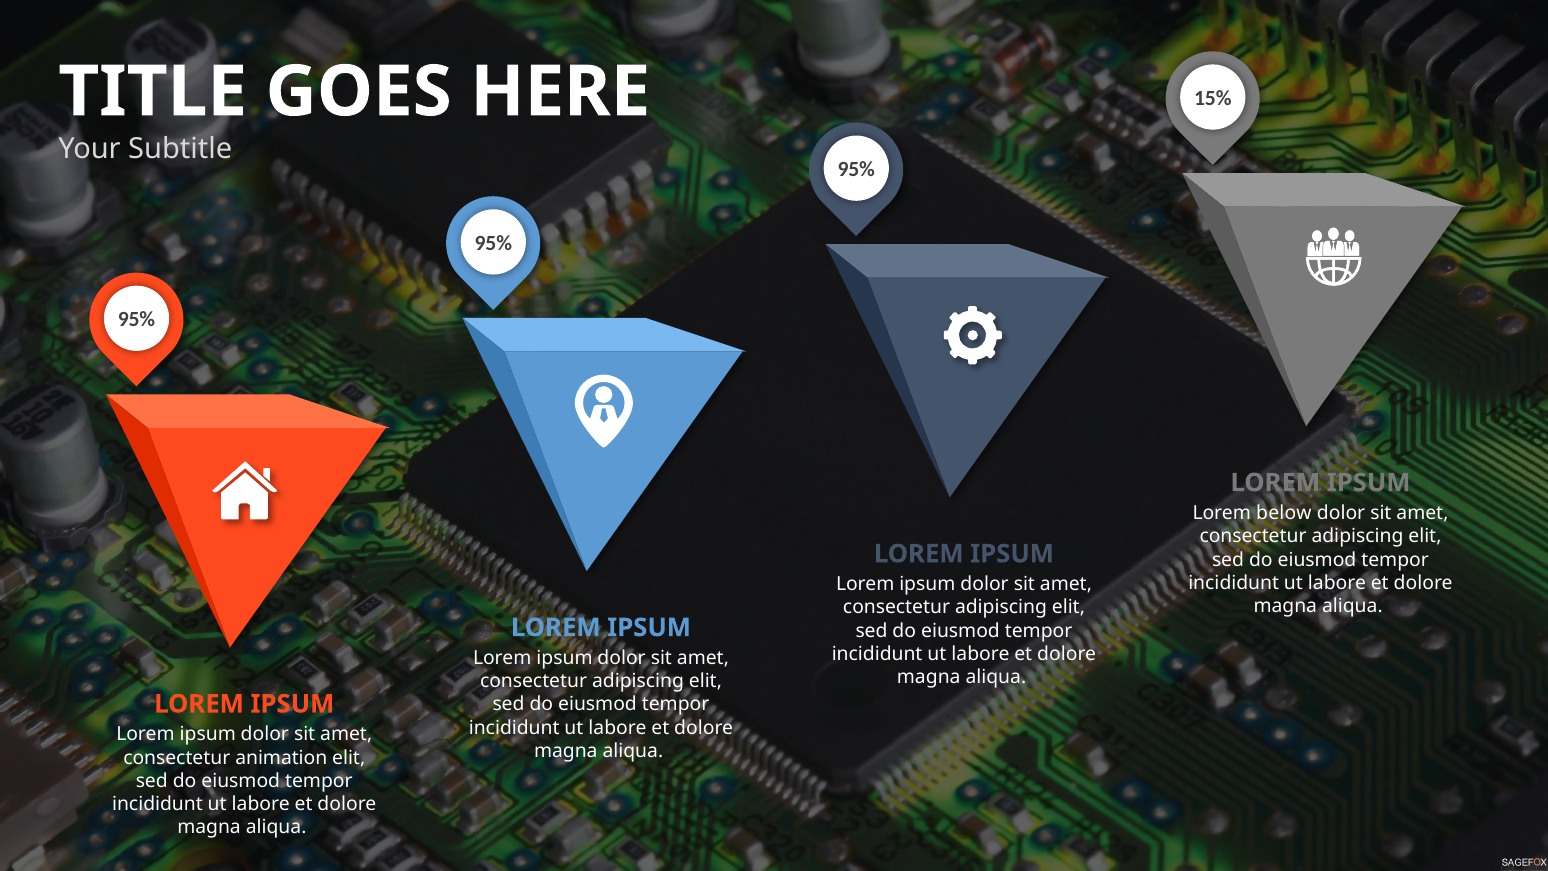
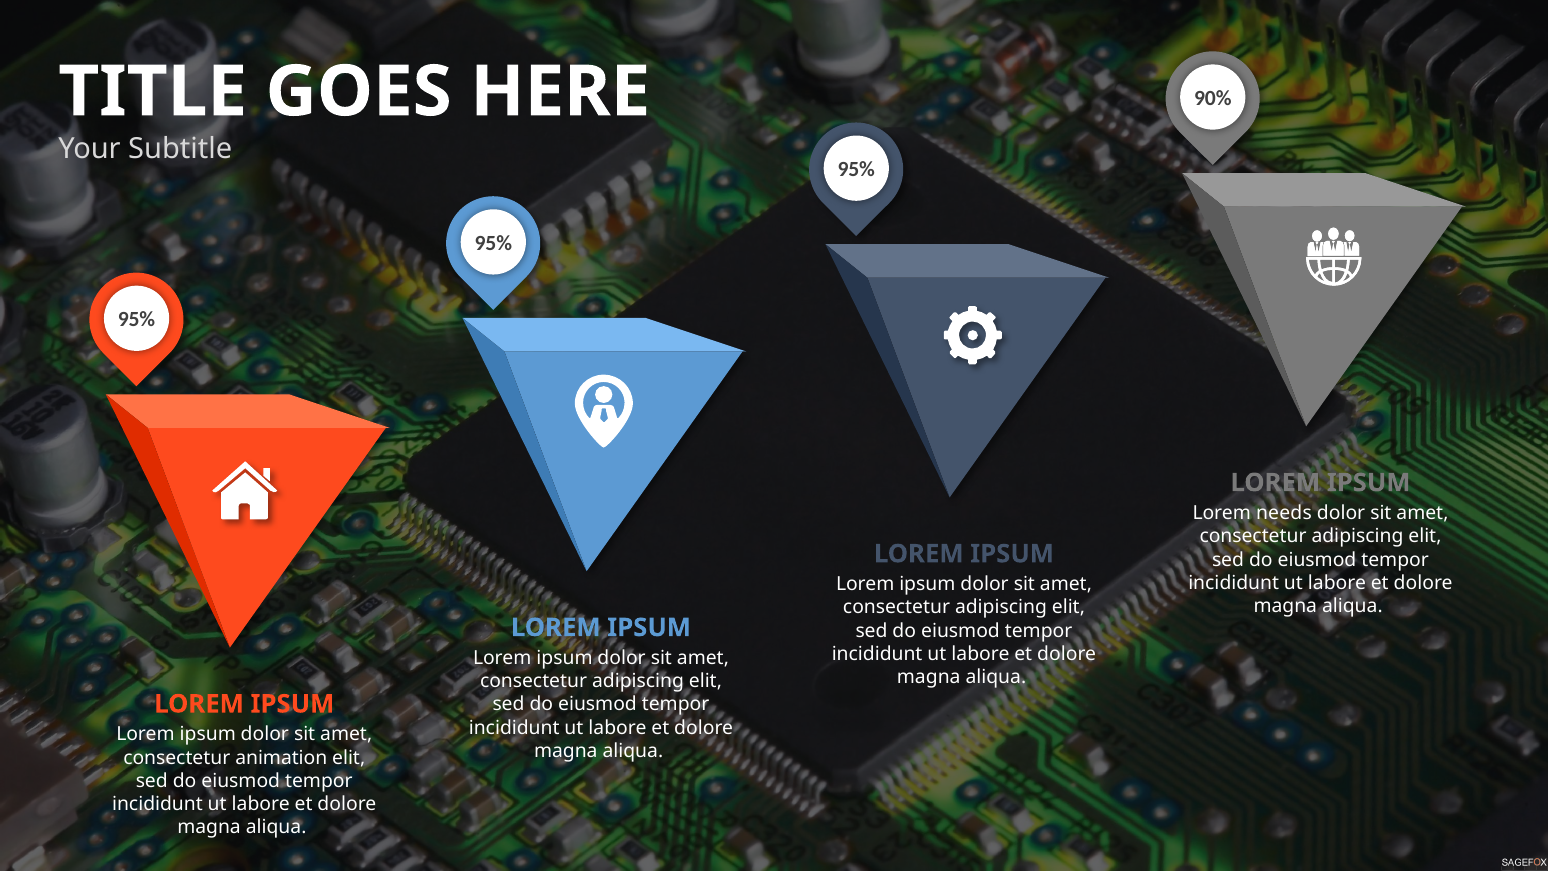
15%: 15% -> 90% (1213, 98)
below: below -> needs (1284, 513)
